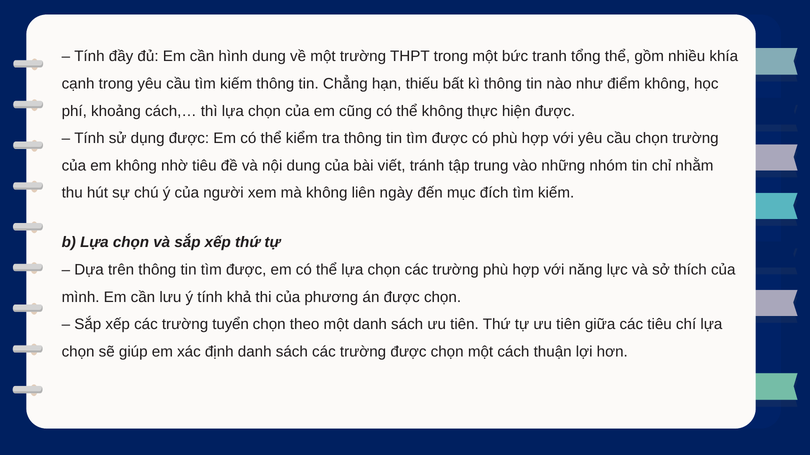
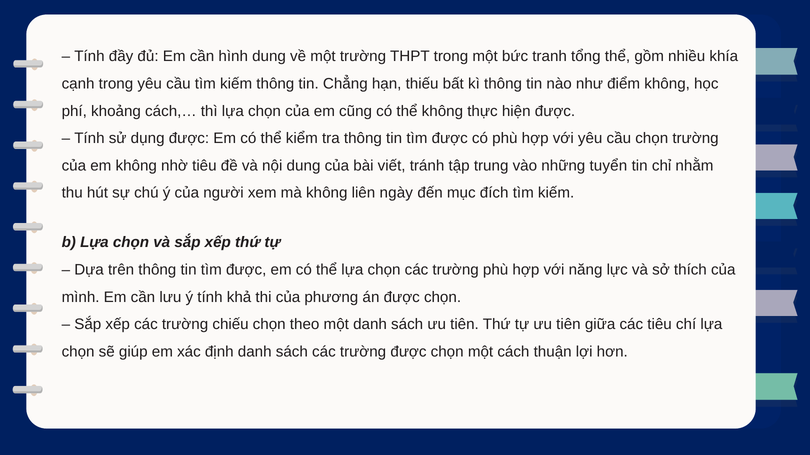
nhóm: nhóm -> tuyển (608, 166)
tuyển: tuyển -> chiếu (231, 325)
